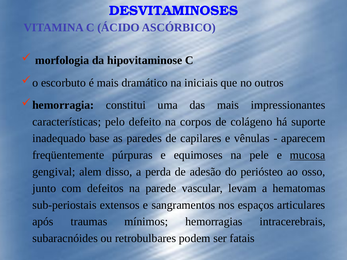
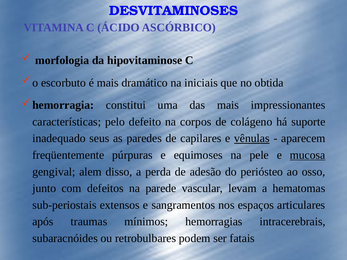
outros: outros -> obtida (269, 83)
base: base -> seus (99, 139)
vênulas underline: none -> present (252, 139)
